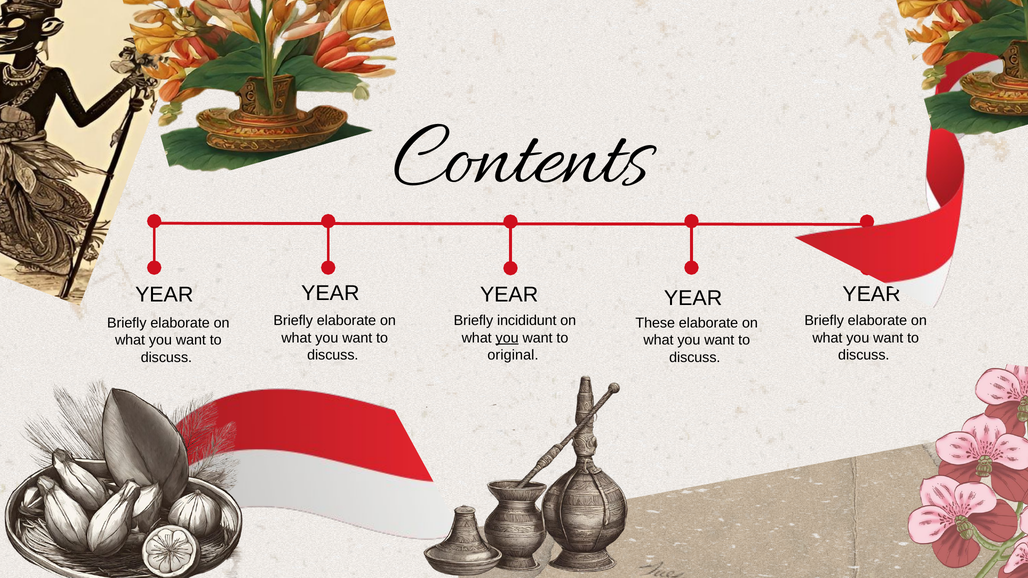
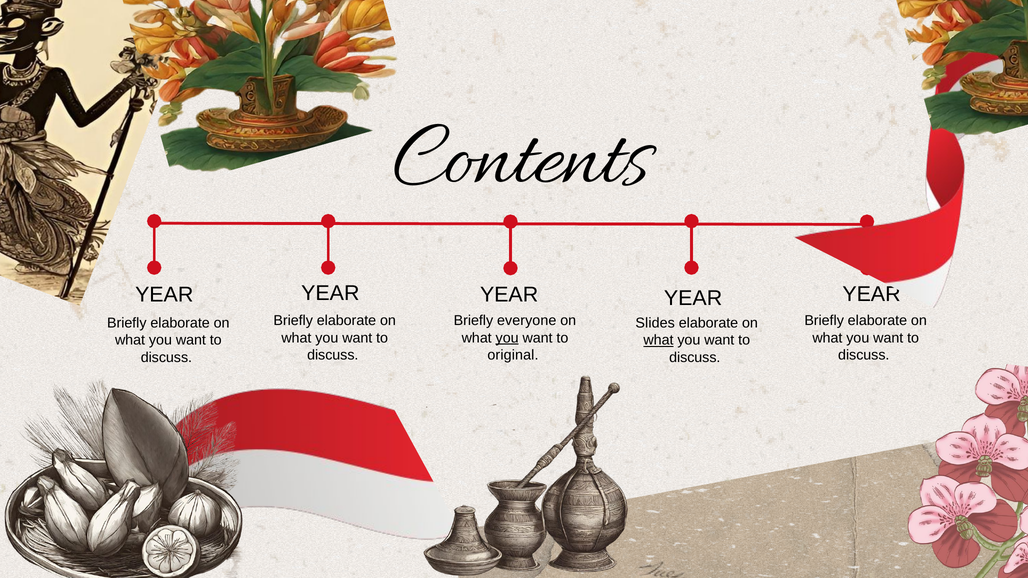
incididunt: incididunt -> everyone (527, 321)
These: These -> Slides (655, 323)
what underline: none -> present (658, 340)
